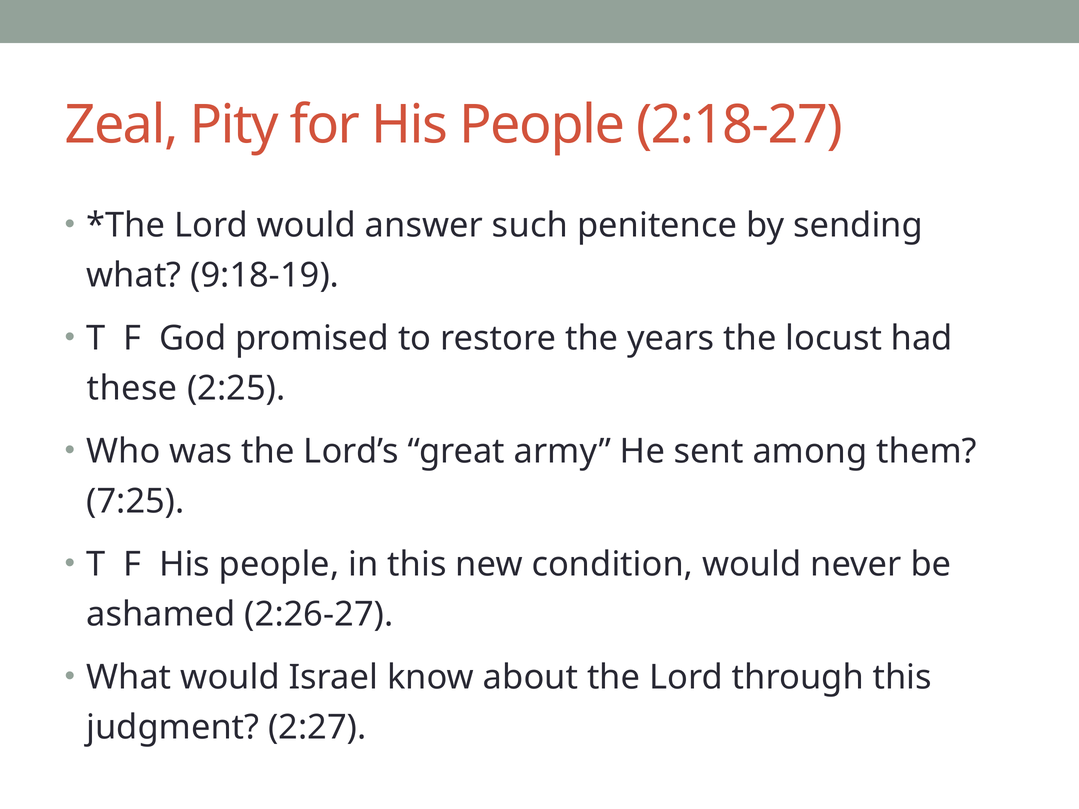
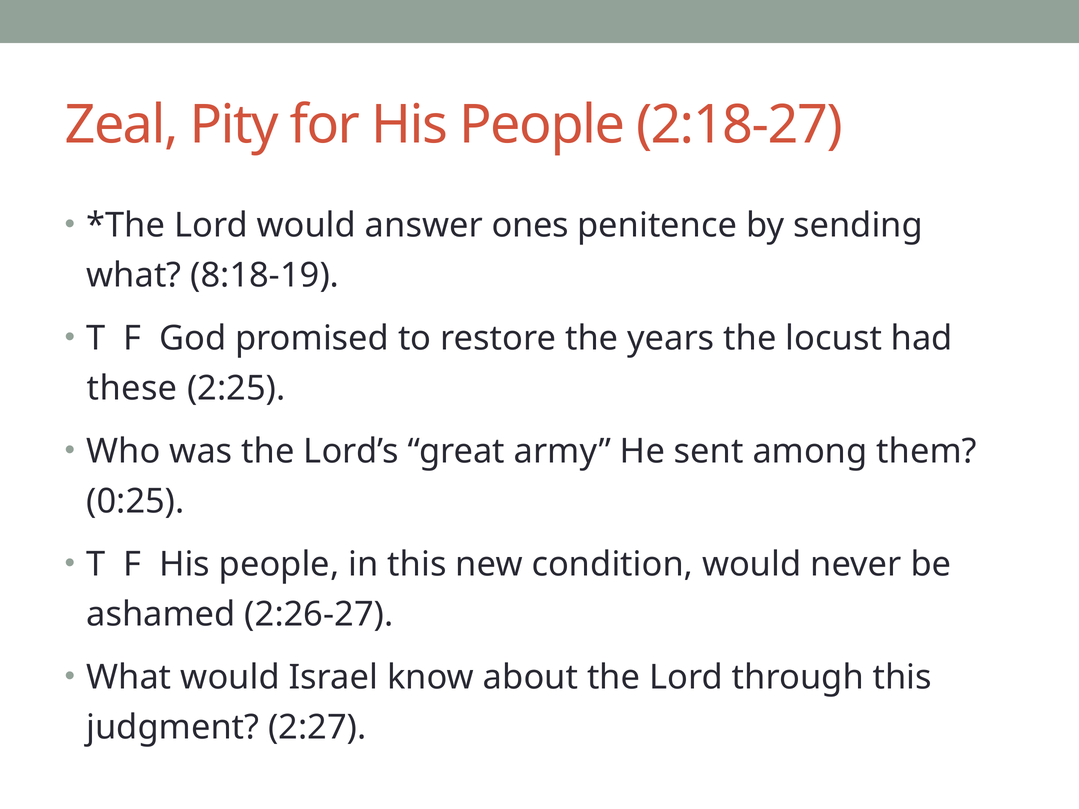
such: such -> ones (530, 226)
9:18-19: 9:18-19 -> 8:18-19 (265, 275)
7:25: 7:25 -> 0:25 (135, 501)
